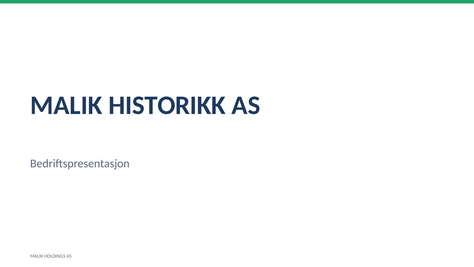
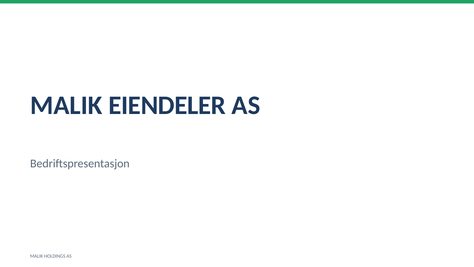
HISTORIKK: HISTORIKK -> EIENDELER (167, 105)
